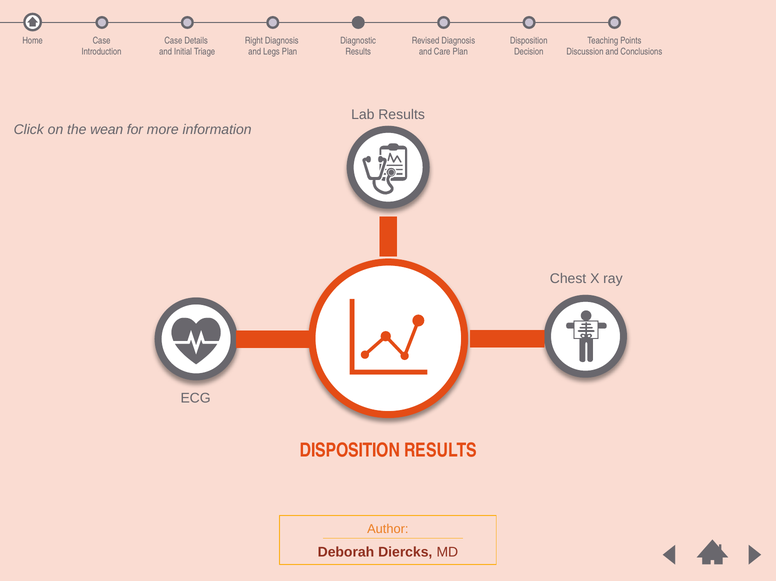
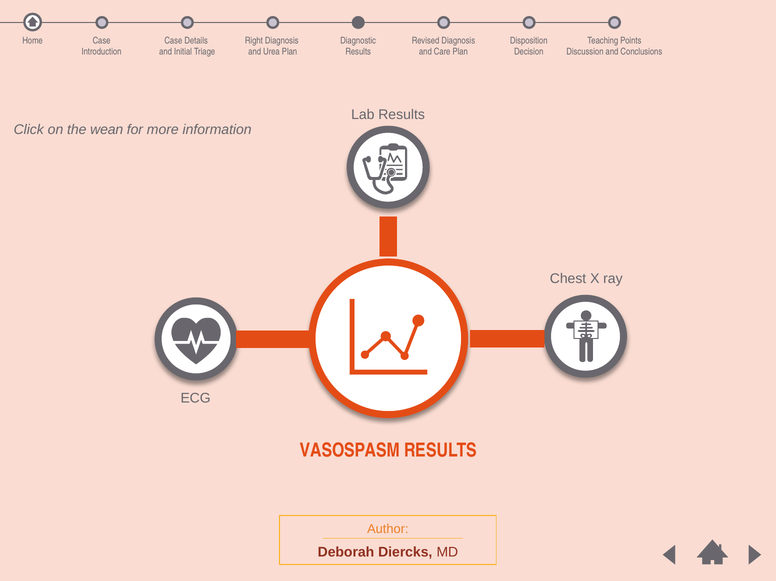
Legs: Legs -> Urea (271, 52)
DISPOSITION: DISPOSITION -> VASOSPASM (350, 450)
